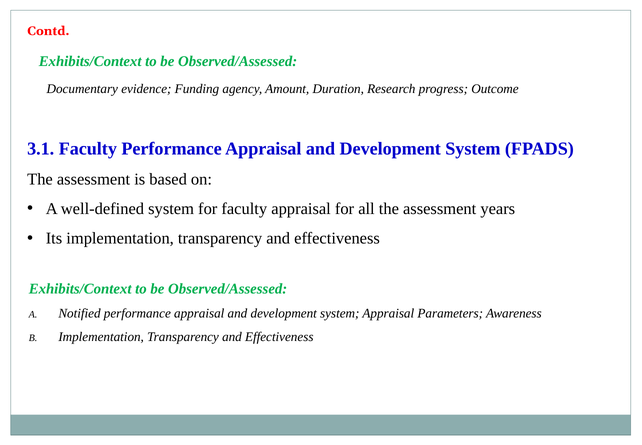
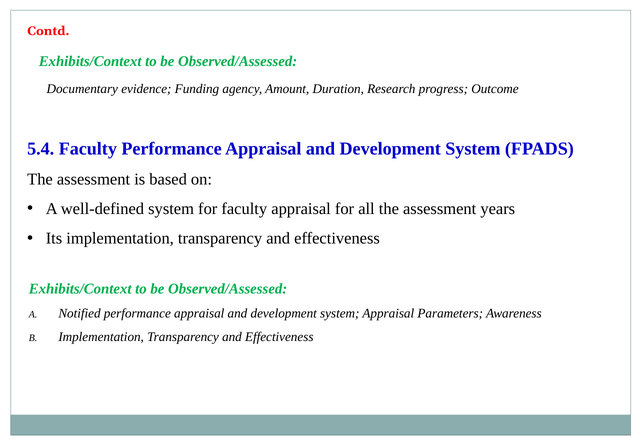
3.1: 3.1 -> 5.4 (41, 148)
